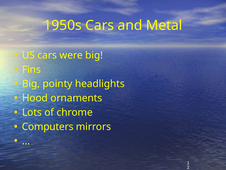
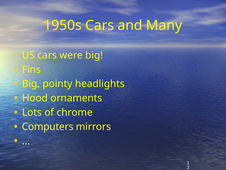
Metal: Metal -> Many (164, 25)
